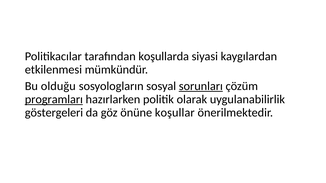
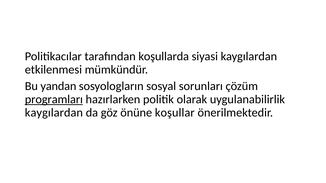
olduğu: olduğu -> yandan (58, 86)
sorunları underline: present -> none (201, 86)
göstergeleri: göstergeleri -> kaygılardan (54, 113)
